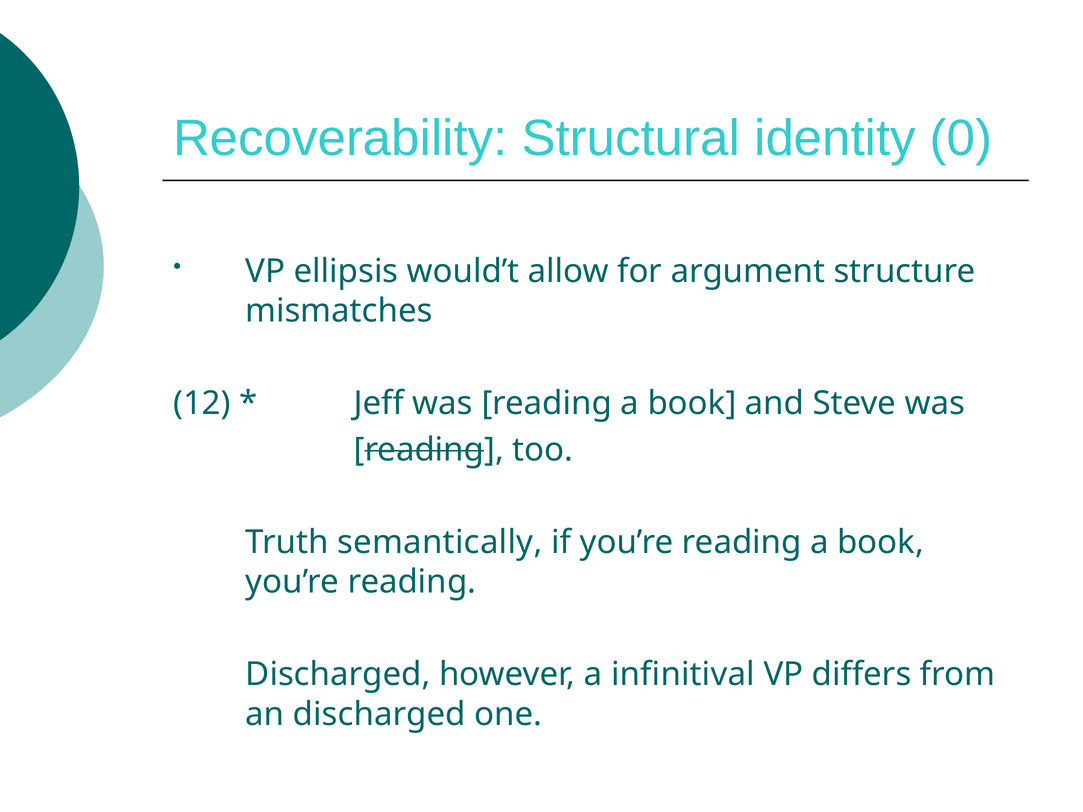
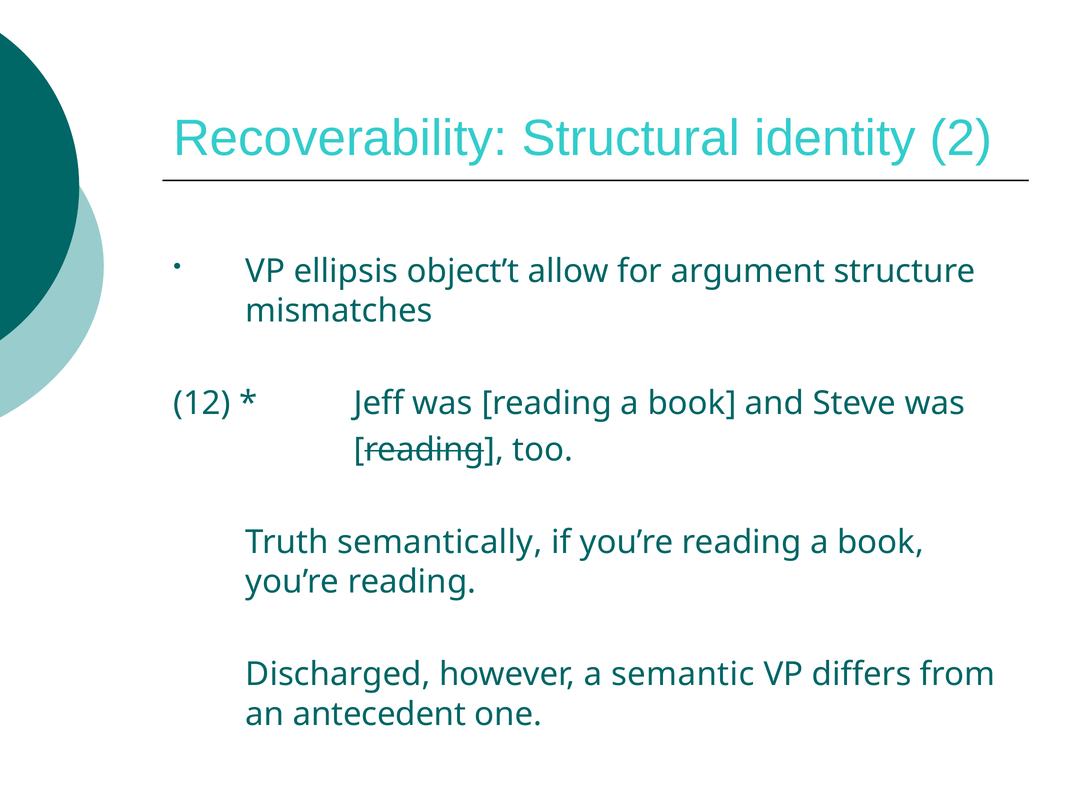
0: 0 -> 2 (961, 139)
would’t: would’t -> object’t (463, 271)
infinitival: infinitival -> semantic (683, 675)
an discharged: discharged -> antecedent (379, 714)
